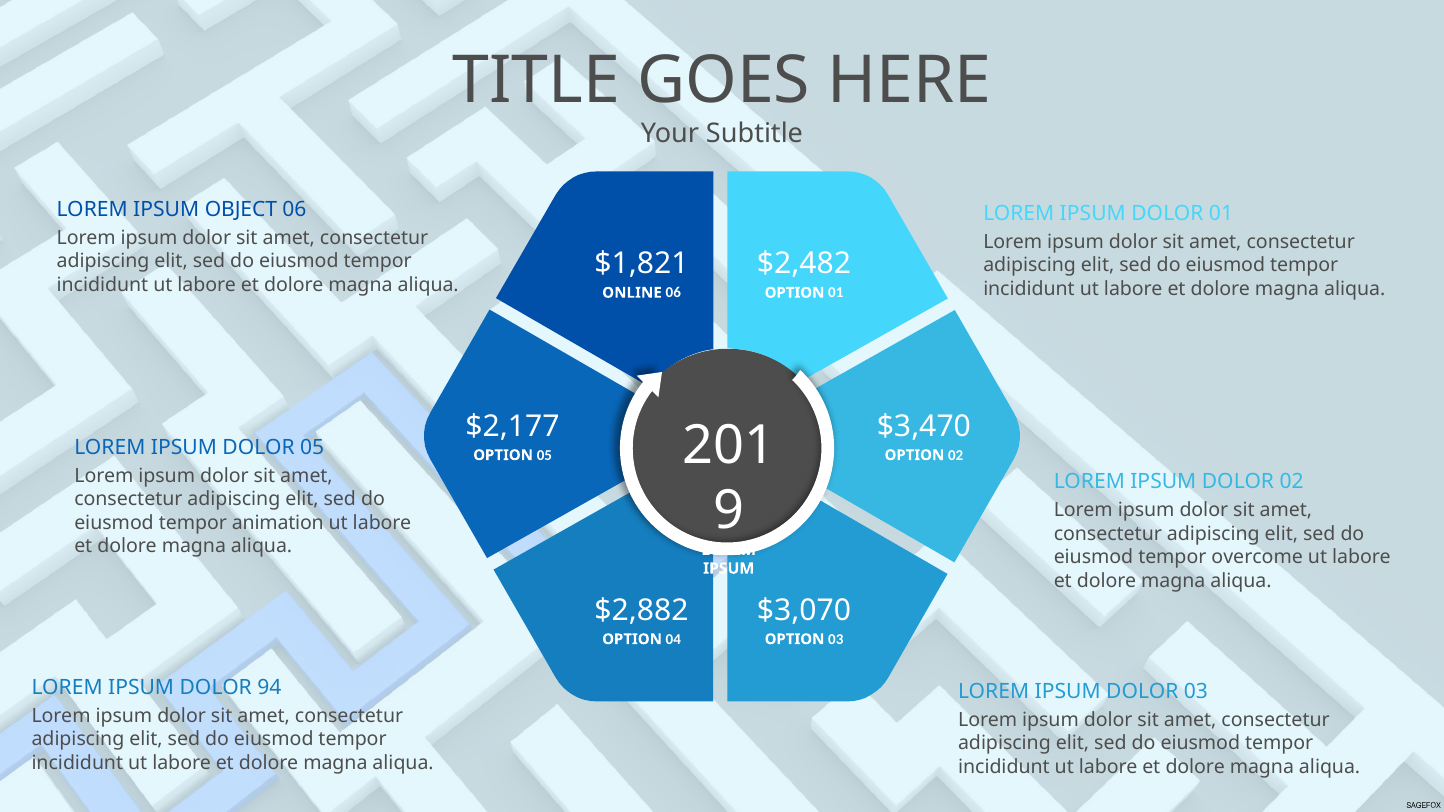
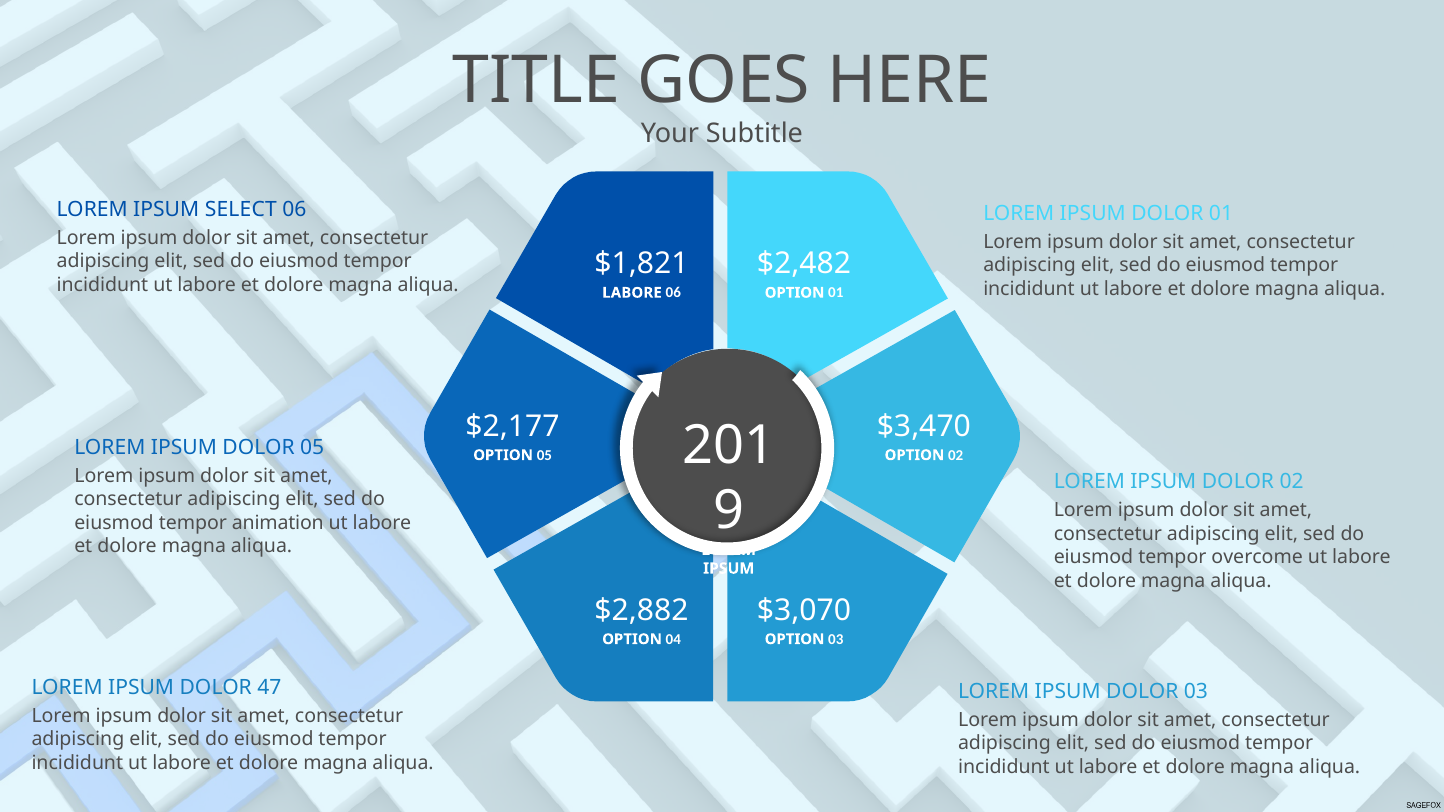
OBJECT: OBJECT -> SELECT (241, 210)
ONLINE: ONLINE -> LABORE (632, 293)
94: 94 -> 47 (269, 688)
